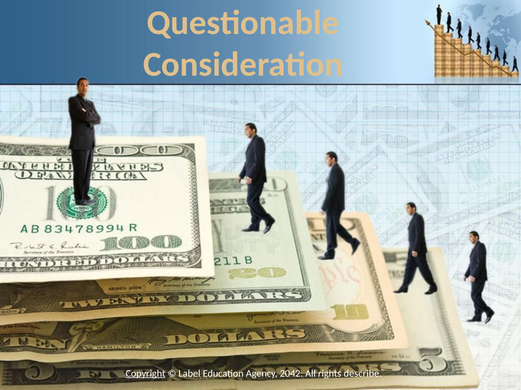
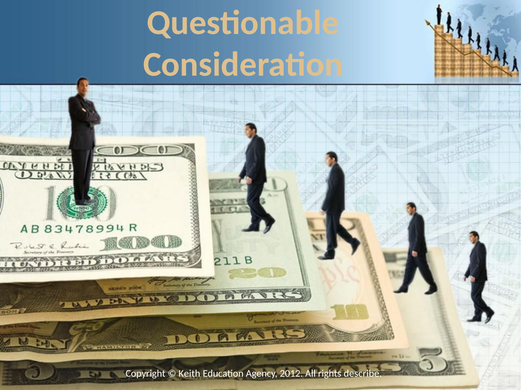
Copyright underline: present -> none (146, 374)
Label: Label -> Keith (189, 374)
2042: 2042 -> 2012 (291, 374)
